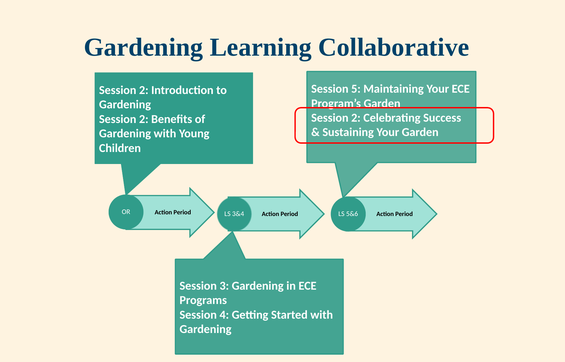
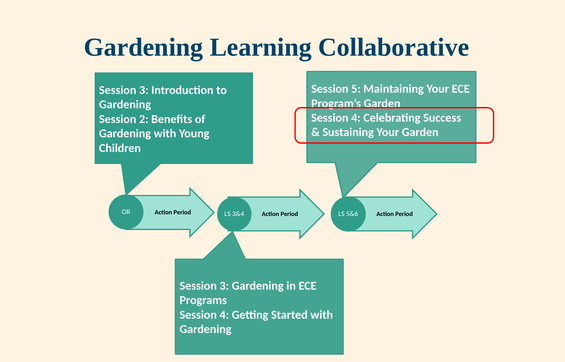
2: 2 -> 3 (144, 90)
2: 2 -> 4 (356, 118)
